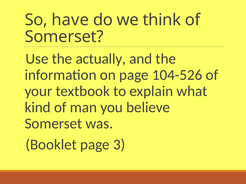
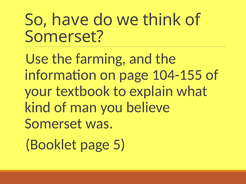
actually: actually -> farming (101, 59)
104-526: 104-526 -> 104-155 (177, 75)
3: 3 -> 5 (119, 145)
